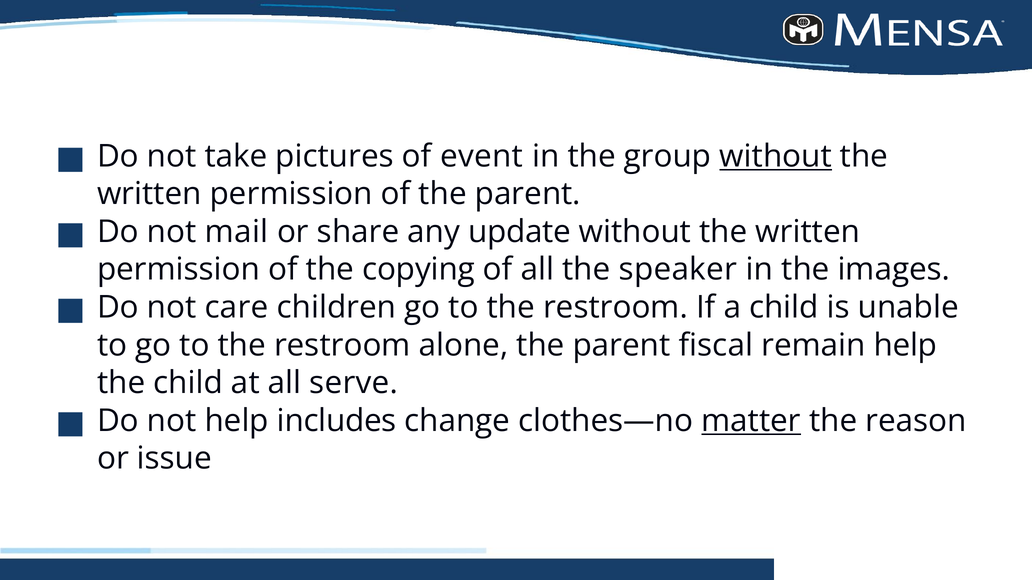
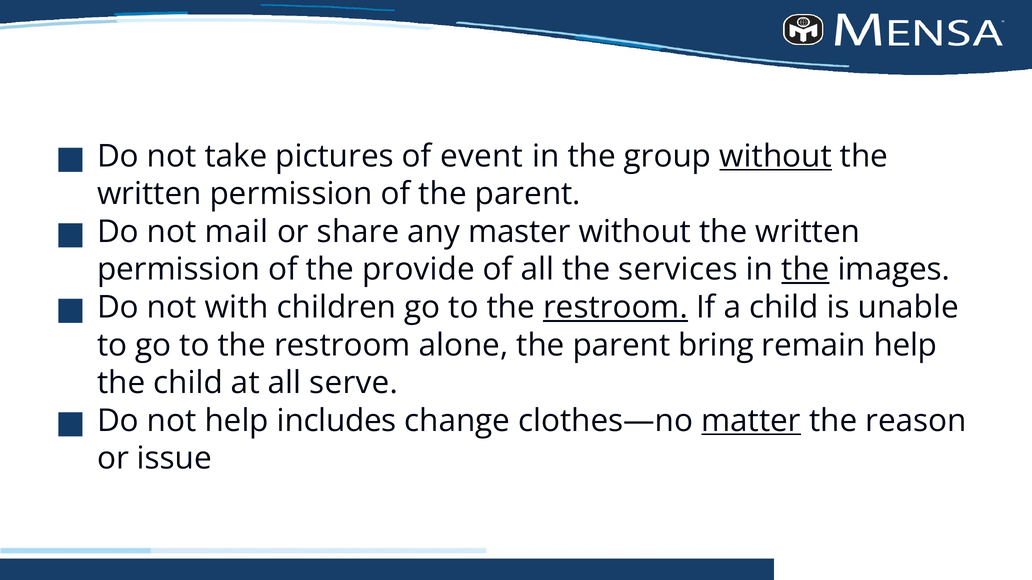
update: update -> master (519, 232)
copying: copying -> provide (418, 270)
speaker: speaker -> services (678, 270)
the underline: none -> present (805, 270)
care: care -> with (236, 308)
restroom underline: none -> present (615, 308)
fiscal: fiscal -> bring (716, 345)
